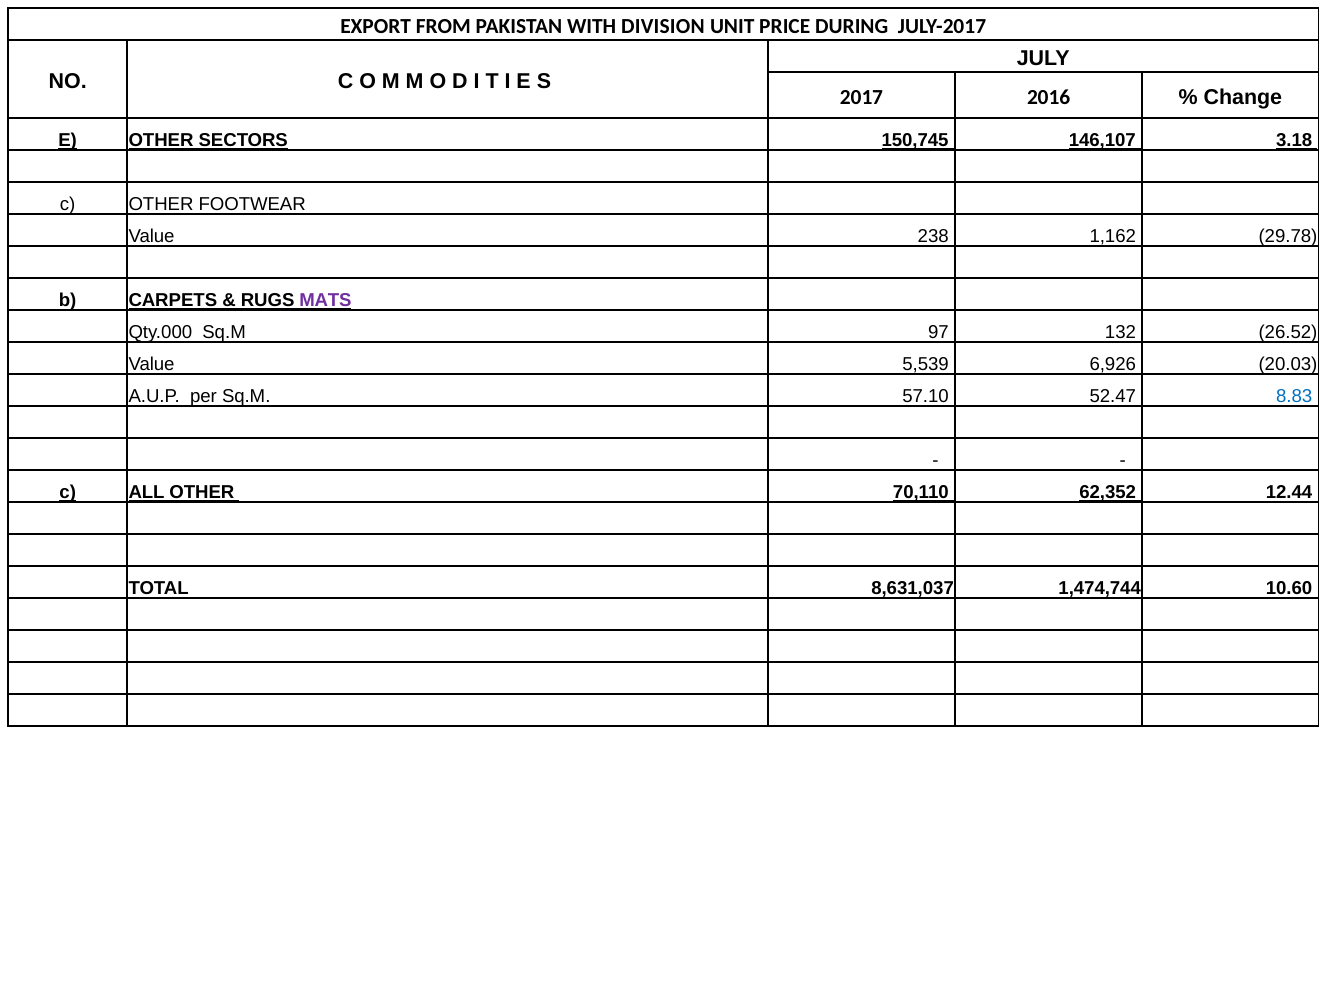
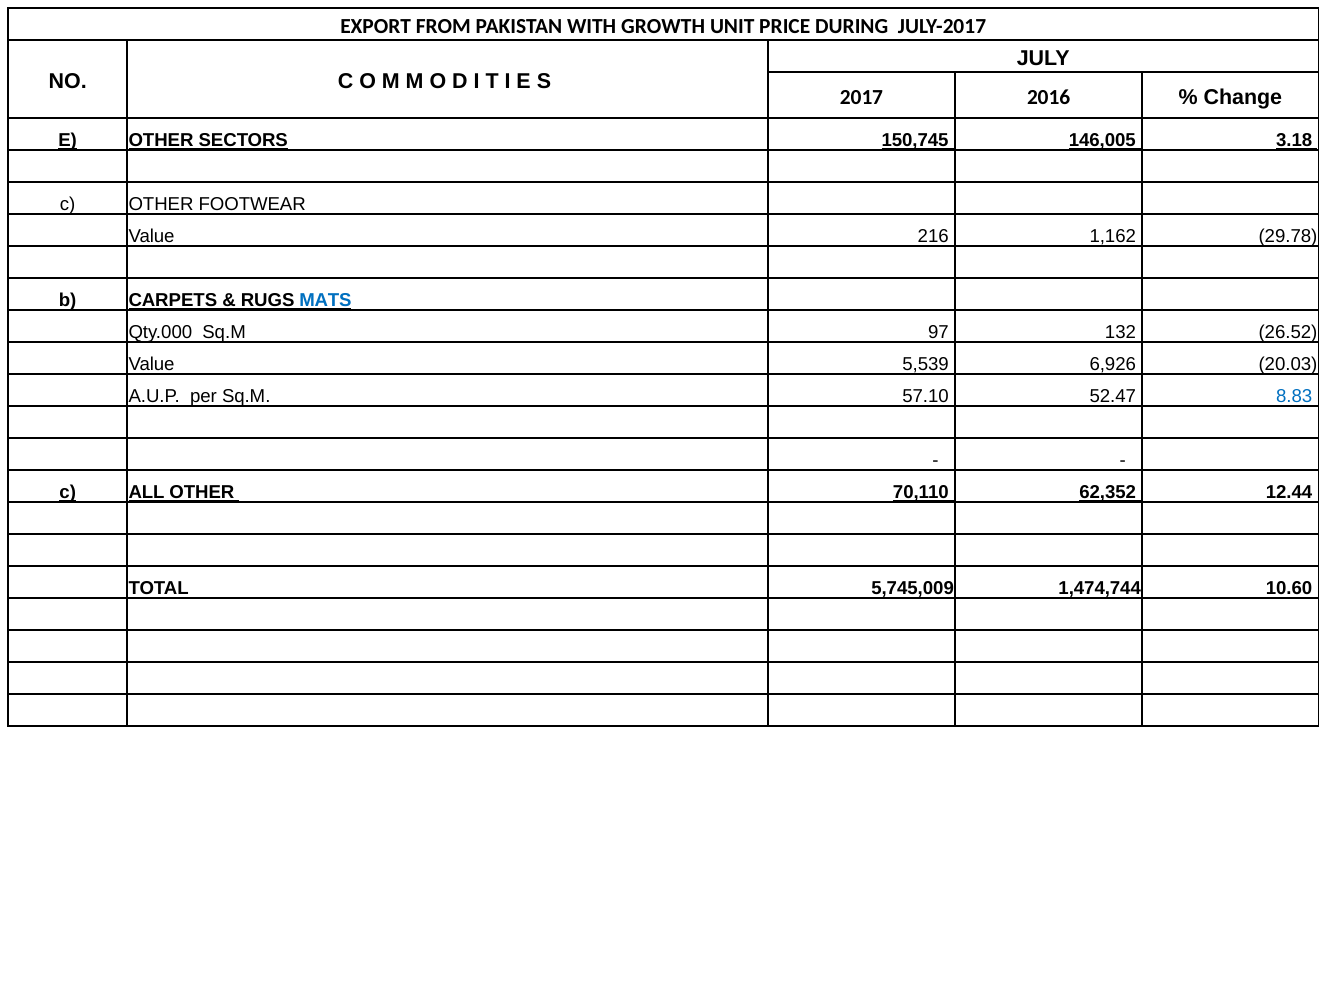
DIVISION: DIVISION -> GROWTH (663, 26)
146,107: 146,107 -> 146,005 (1102, 140)
238: 238 -> 216 (933, 236)
MATS colour: purple -> blue (325, 300)
8,631,037: 8,631,037 -> 5,745,009 (913, 588)
